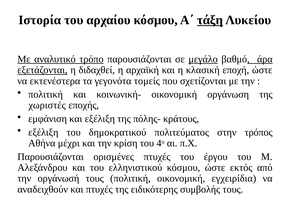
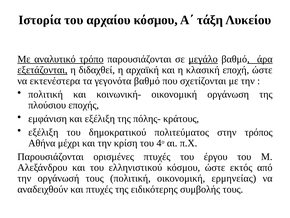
τάξη underline: present -> none (210, 20)
γεγονότα τομείς: τομείς -> βαθμό (147, 81)
χωριστές: χωριστές -> πλούσιου (47, 105)
εγχειρίδια: εγχειρίδια -> ερμηνείας (234, 178)
